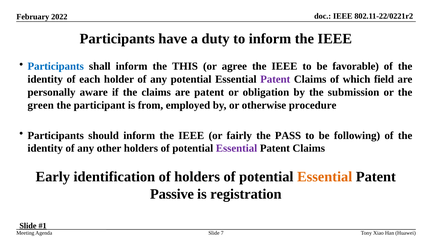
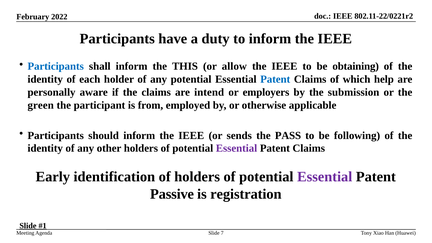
agree: agree -> allow (234, 66)
favorable: favorable -> obtaining (356, 66)
Patent colour: purple -> blue (275, 79)
field: field -> help (384, 79)
are patent: patent -> intend (209, 92)
obligation: obligation -> employers (266, 92)
procedure: procedure -> applicable (313, 105)
fairly: fairly -> sends (239, 135)
Essential colour: orange -> purple (325, 177)
